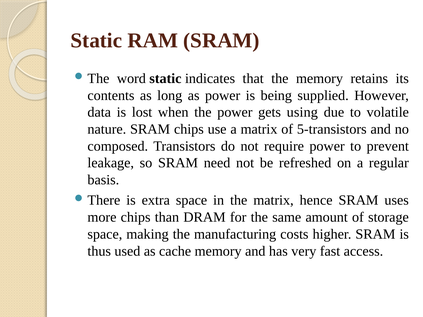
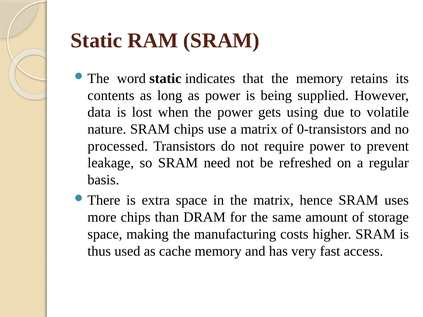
5-transistors: 5-transistors -> 0-transistors (332, 129)
composed: composed -> processed (118, 146)
